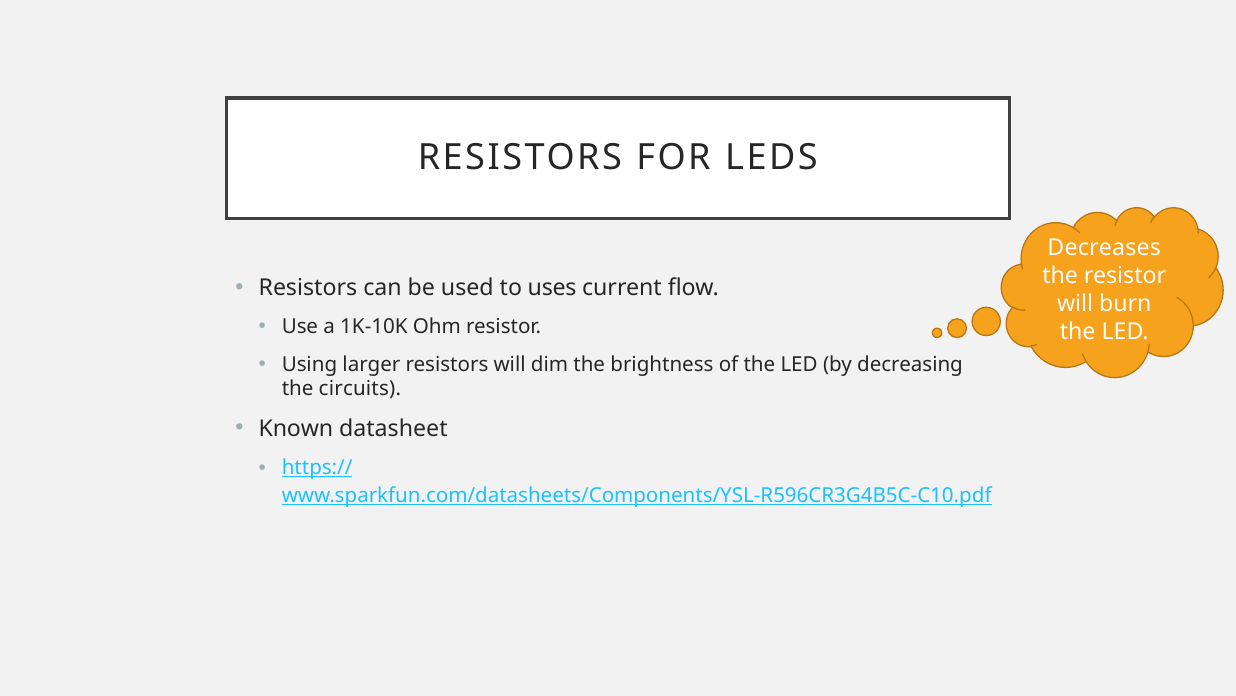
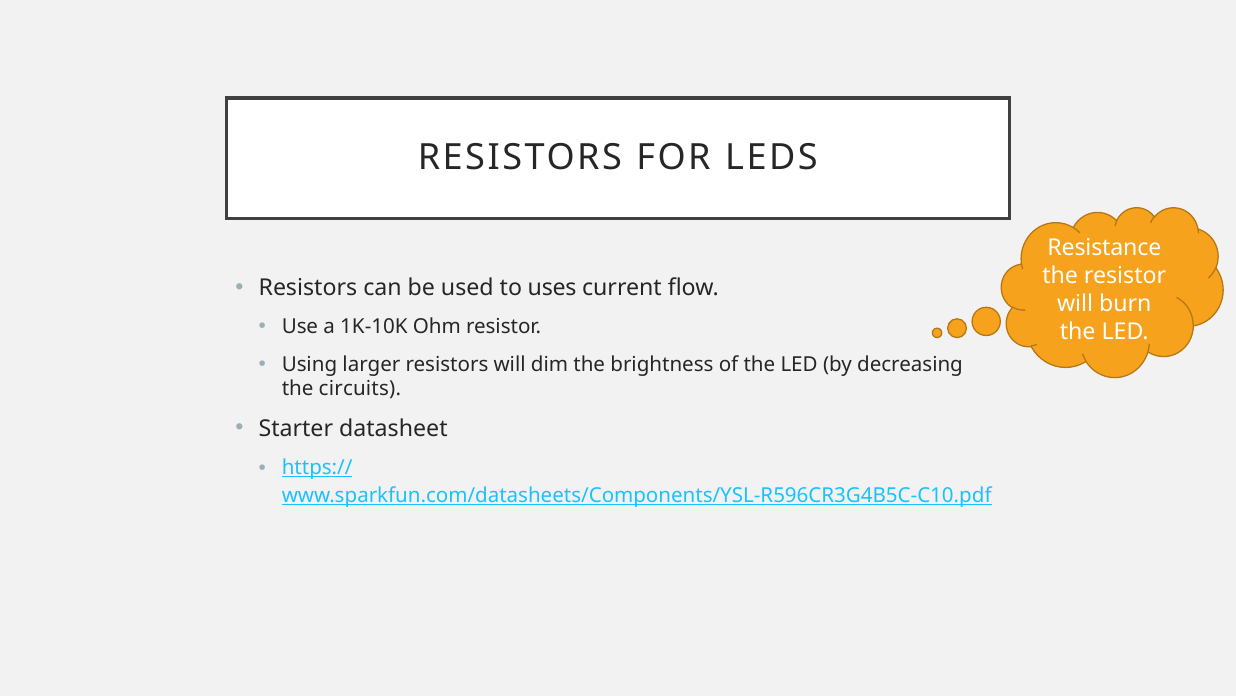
Decreases: Decreases -> Resistance (1104, 248)
Known: Known -> Starter (296, 428)
